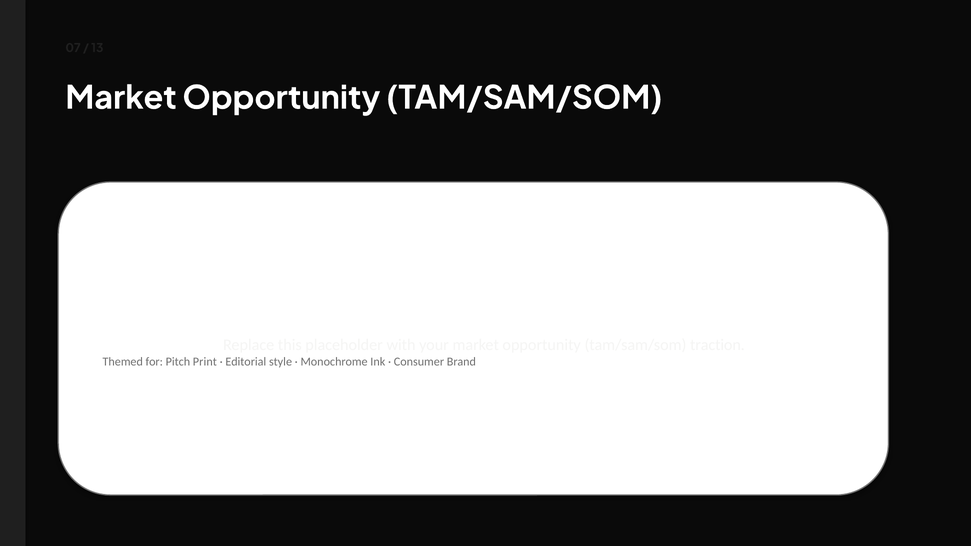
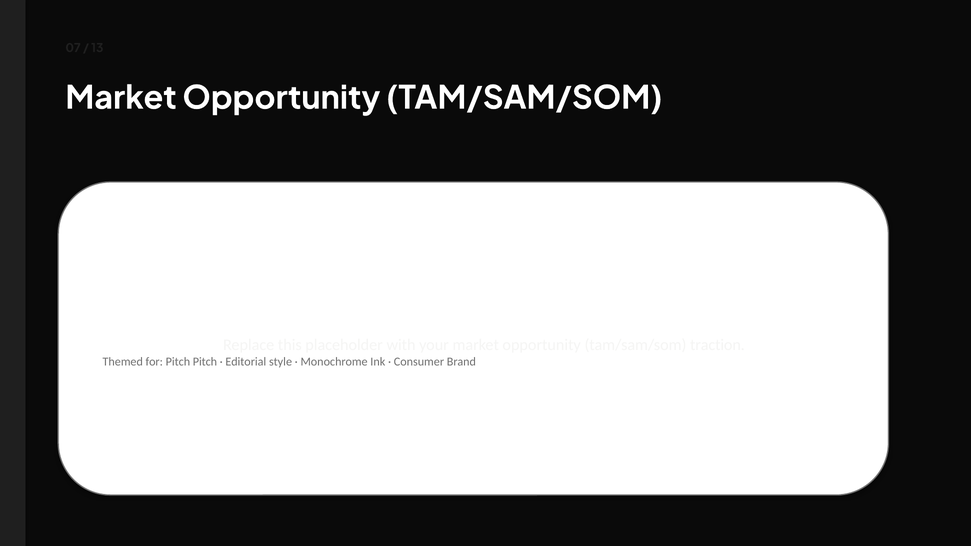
Pitch Print: Print -> Pitch (205, 362)
